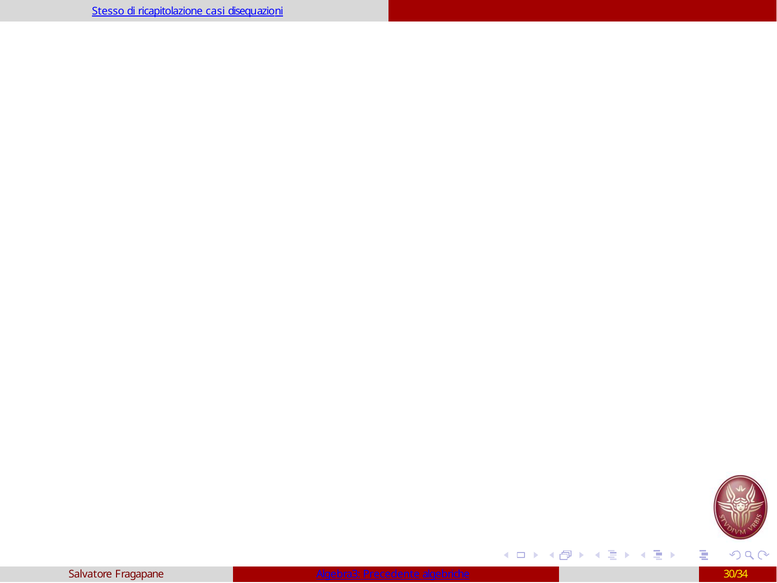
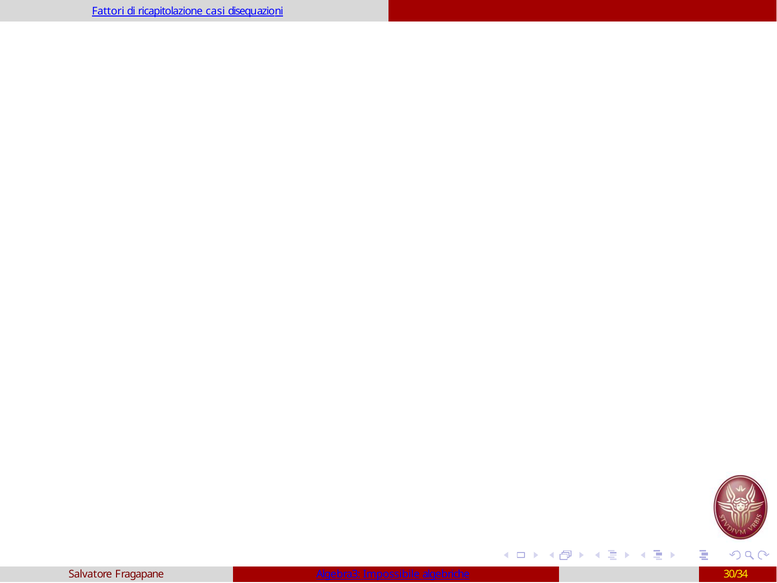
Stesso: Stesso -> Fattori (108, 11)
Precedente: Precedente -> Impossibile (391, 575)
